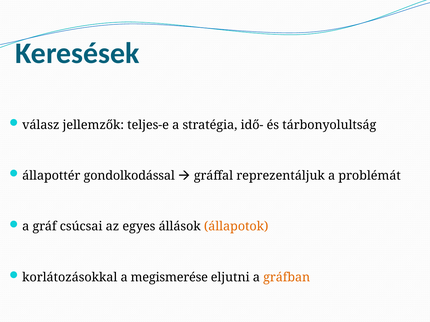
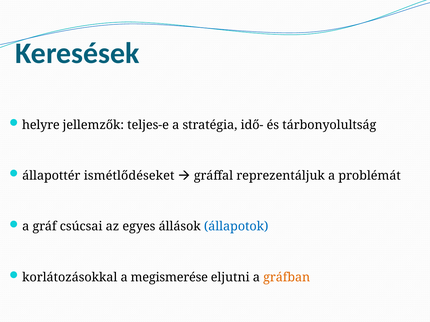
válasz: válasz -> helyre (41, 125)
gondolkodással: gondolkodással -> ismétlődéseket (129, 176)
állapotok colour: orange -> blue (236, 227)
